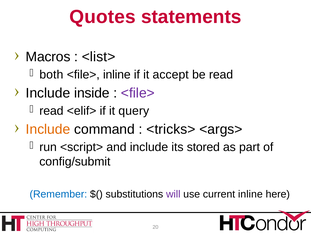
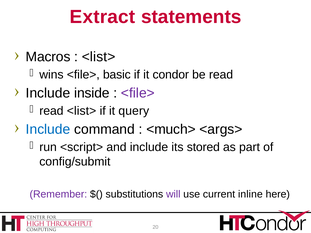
Quotes: Quotes -> Extract (102, 17)
both: both -> wins (51, 75)
<file> inline: inline -> basic (117, 75)
accept: accept -> condor (171, 75)
read <elif>: <elif> -> <list> (82, 111)
Include colour: orange -> blue (48, 130)
<tricks>: <tricks> -> <much> (171, 130)
Remember colour: blue -> purple (58, 194)
